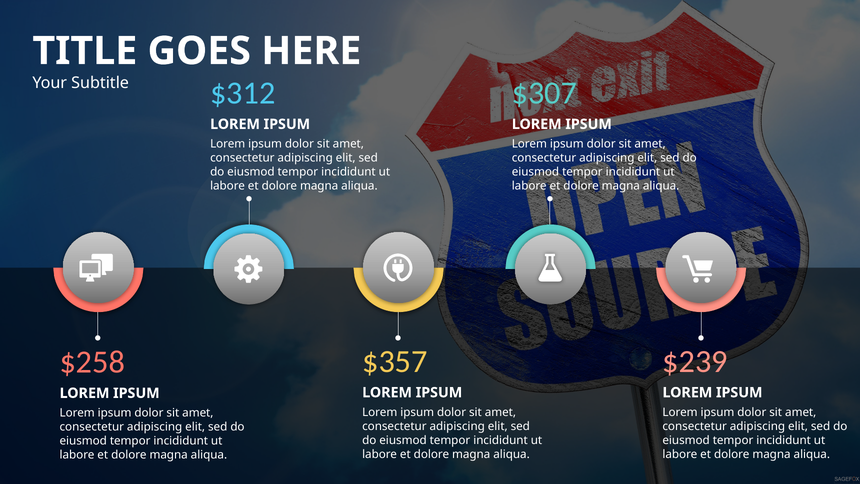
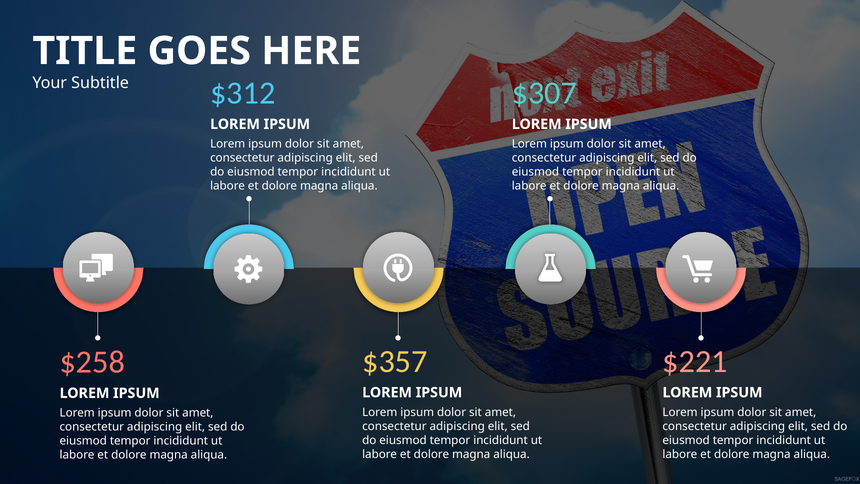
$239: $239 -> $221 (695, 361)
